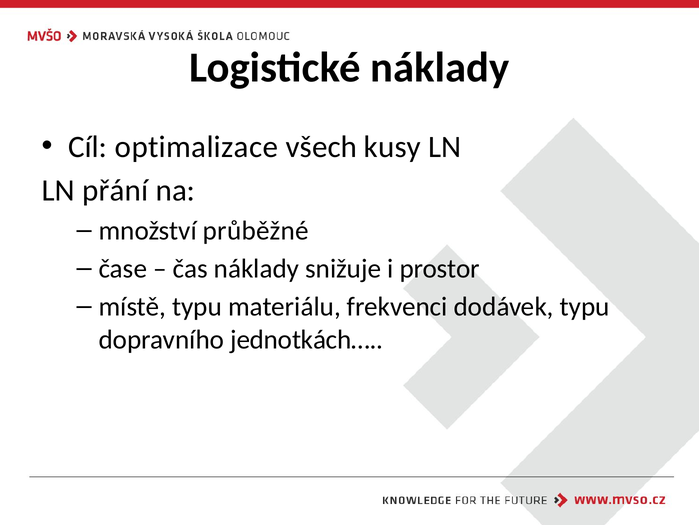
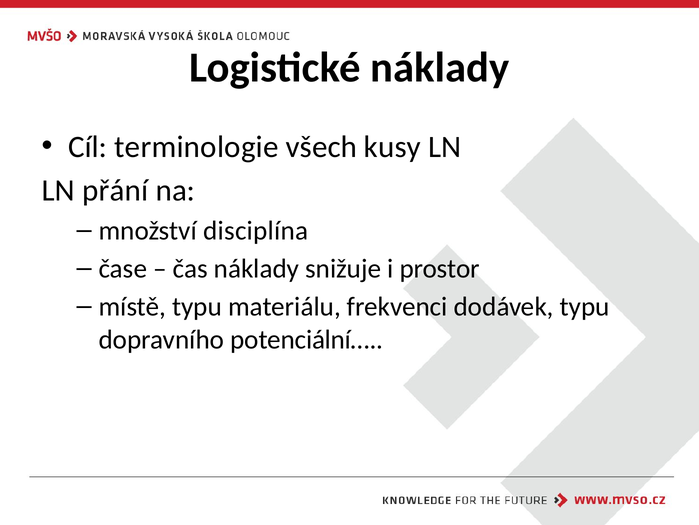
optimalizace: optimalizace -> terminologie (196, 147)
průběžné: průběžné -> disciplína (256, 230)
jednotkách…: jednotkách… -> potenciální… (307, 339)
